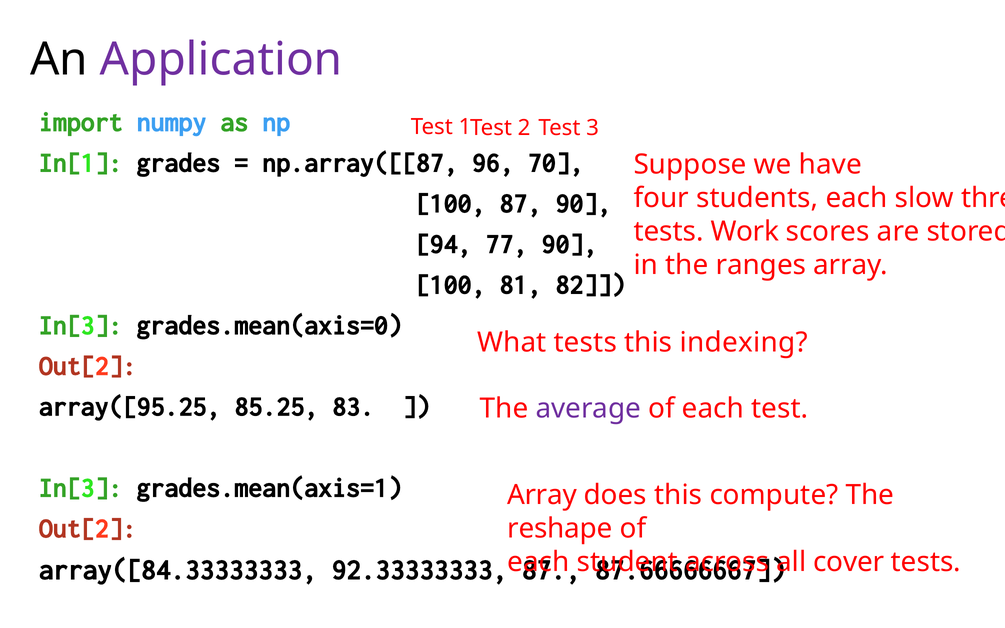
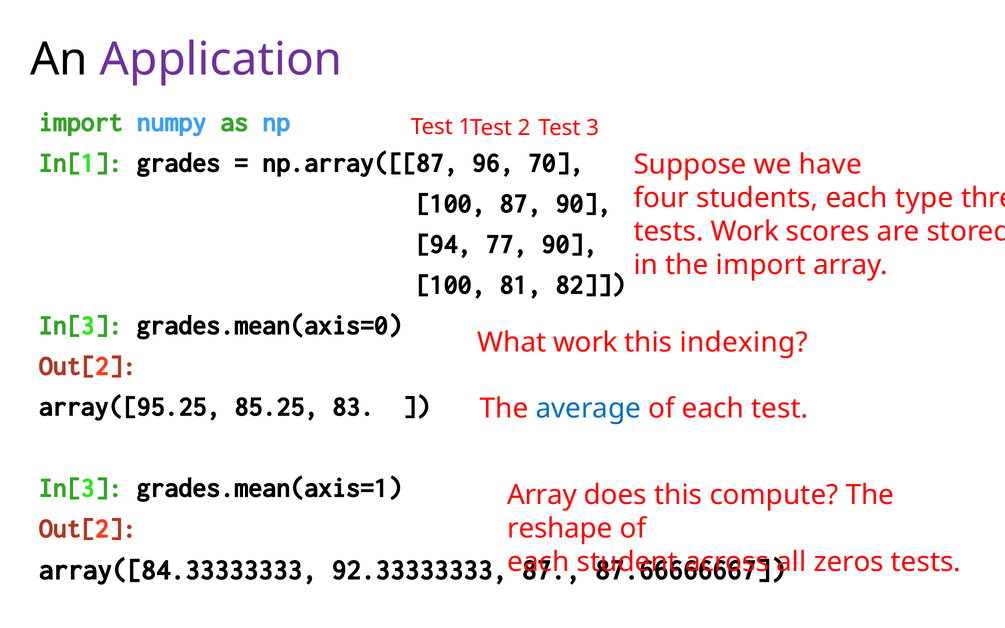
slow: slow -> type (924, 198)
the ranges: ranges -> import (761, 265)
What tests: tests -> work (586, 342)
average colour: purple -> blue (588, 408)
cover: cover -> zeros (849, 562)
